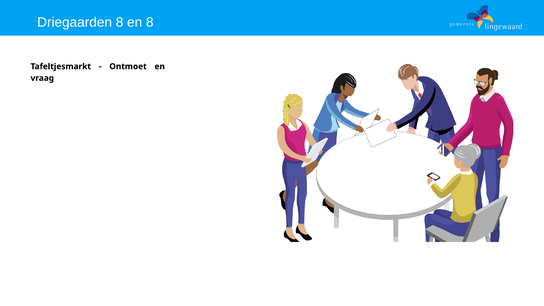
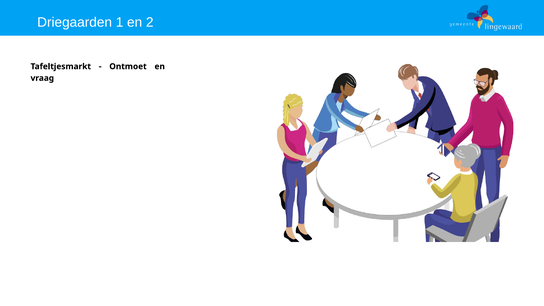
Driegaarden 8: 8 -> 1 (120, 22)
en 8: 8 -> 2 (150, 22)
